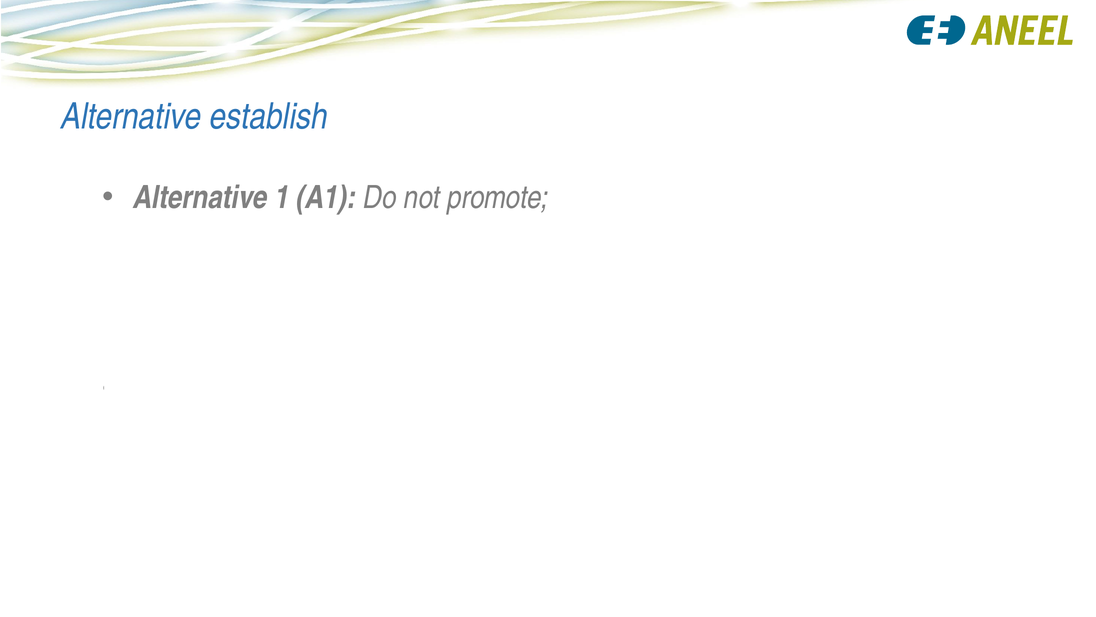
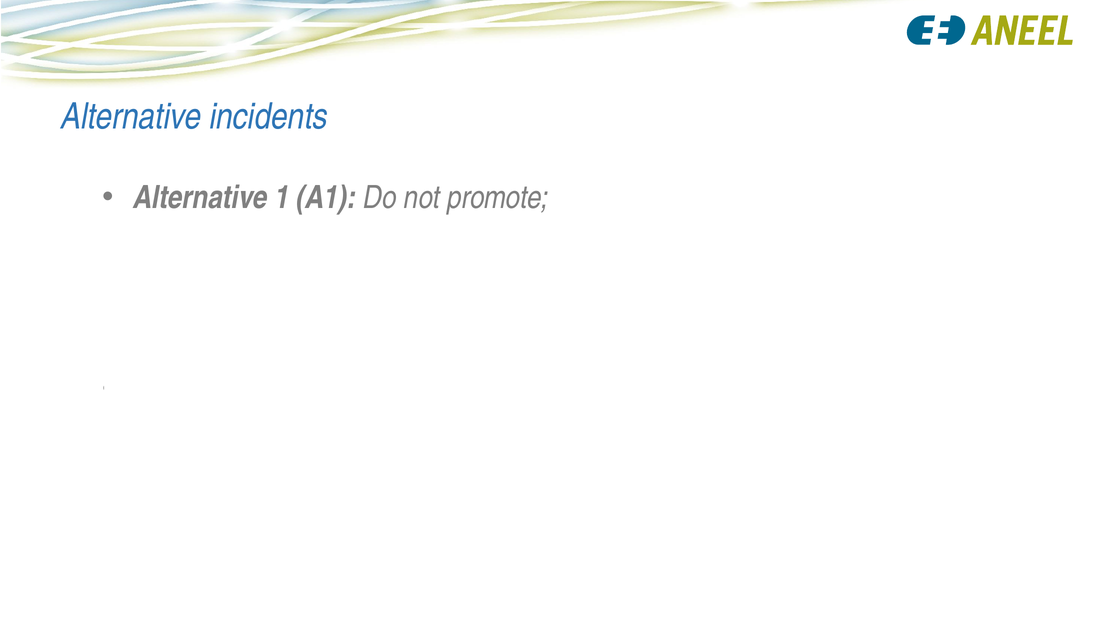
establish: establish -> incidents (269, 117)
